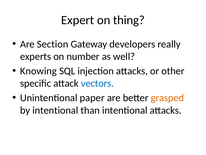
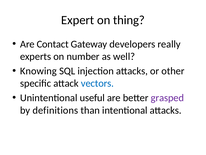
Section: Section -> Contact (53, 44)
paper: paper -> useful (92, 98)
grasped colour: orange -> purple (167, 98)
by intentional: intentional -> definitions (55, 110)
